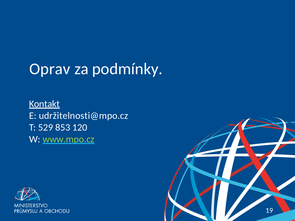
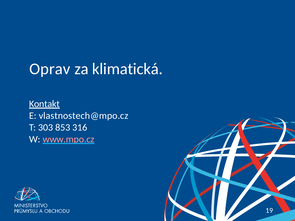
podmínky: podmínky -> klimatická (127, 69)
udržitelnosti@mpo.cz: udržitelnosti@mpo.cz -> vlastnostech@mpo.cz (84, 116)
529: 529 -> 303 (46, 128)
120: 120 -> 316 (80, 128)
www.mpo.cz colour: light green -> pink (69, 139)
